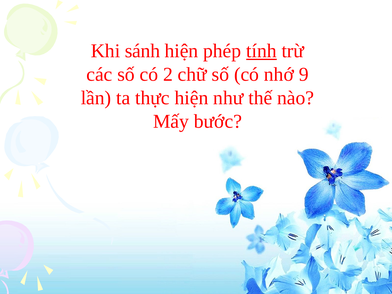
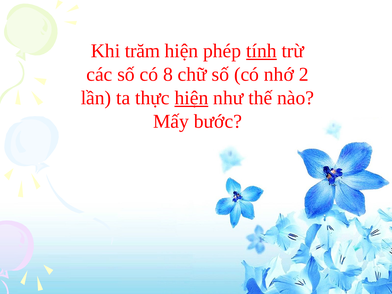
sánh: sánh -> trăm (142, 51)
2: 2 -> 8 (168, 74)
9: 9 -> 2 (304, 74)
hiện underline: none -> present (191, 98)
